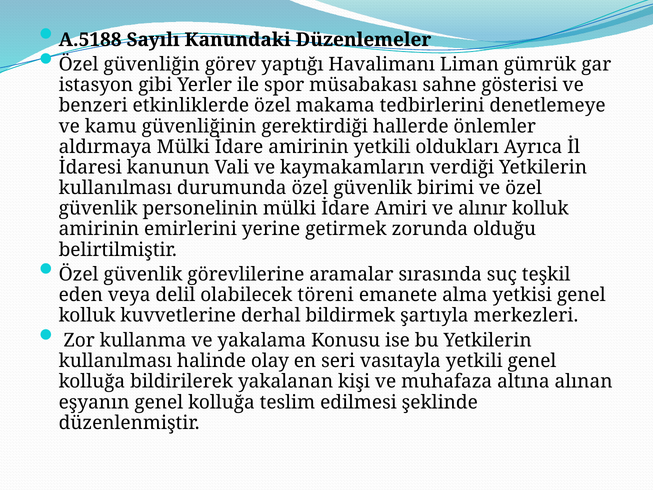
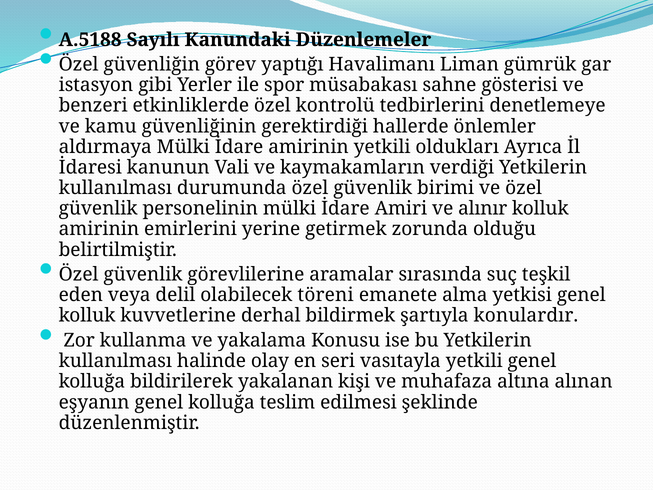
makama: makama -> kontrolü (335, 106)
merkezleri: merkezleri -> konulardır (526, 316)
